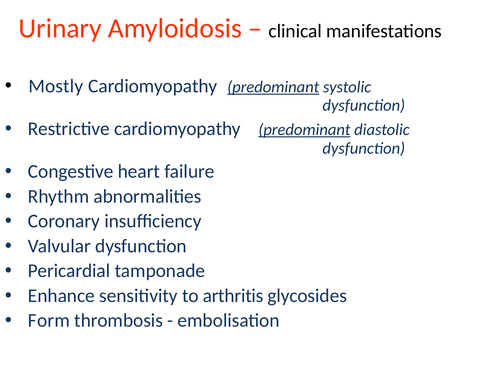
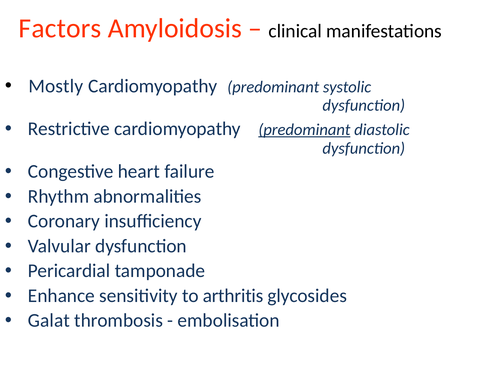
Urinary: Urinary -> Factors (60, 28)
predominant underline: present -> none (273, 87)
Form: Form -> Galat (49, 320)
